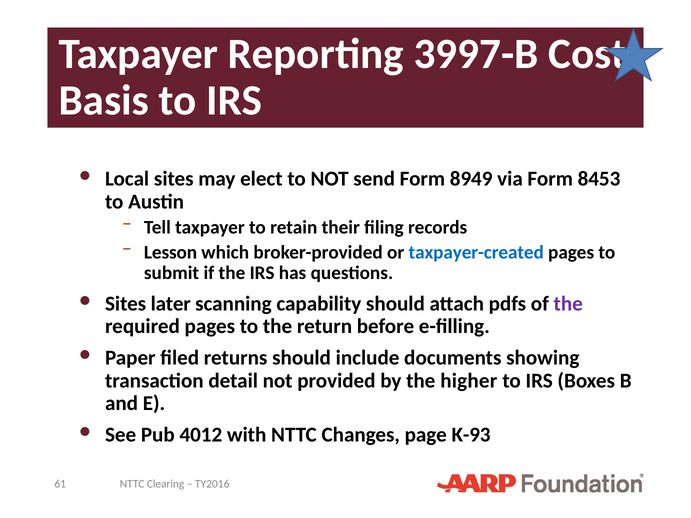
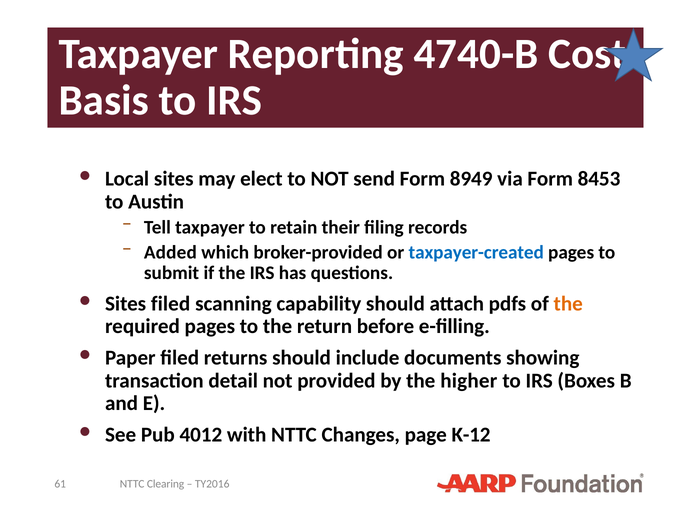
3997-B: 3997-B -> 4740-B (476, 54)
Lesson: Lesson -> Added (170, 252)
Sites later: later -> filed (171, 304)
the colour: purple -> orange (568, 304)
K-93: K-93 -> K-12 (471, 435)
